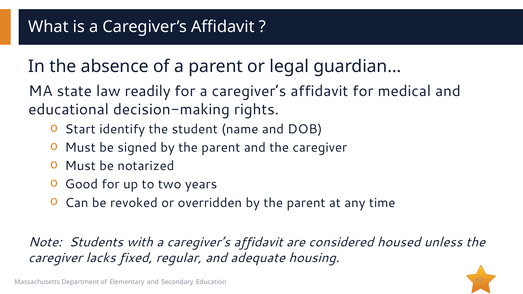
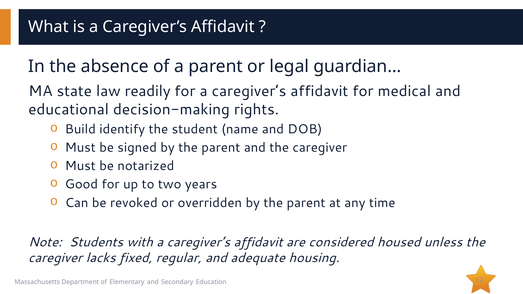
Start: Start -> Build (80, 129)
